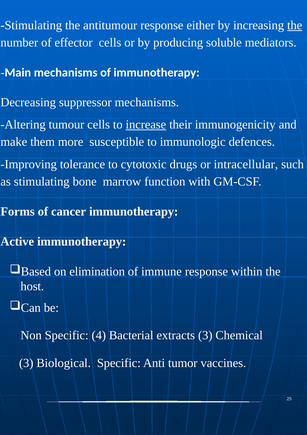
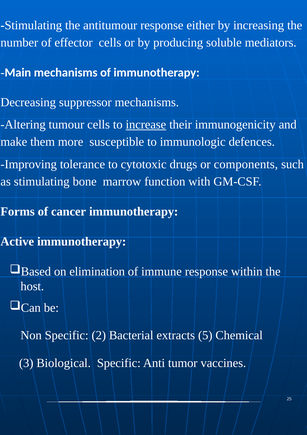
the underline: present -> none (295, 25)
intracellular: intracellular -> components (246, 164)
4: 4 -> 2 (99, 335)
extracts 3: 3 -> 5 (205, 335)
